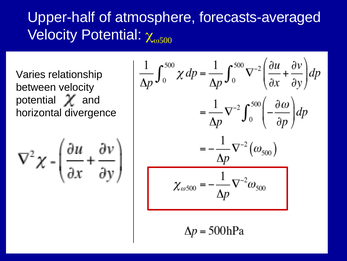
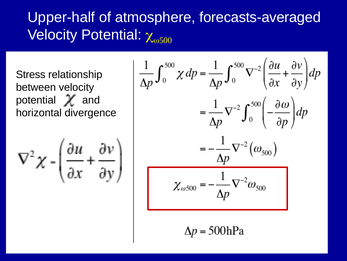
Varies: Varies -> Stress (31, 74)
